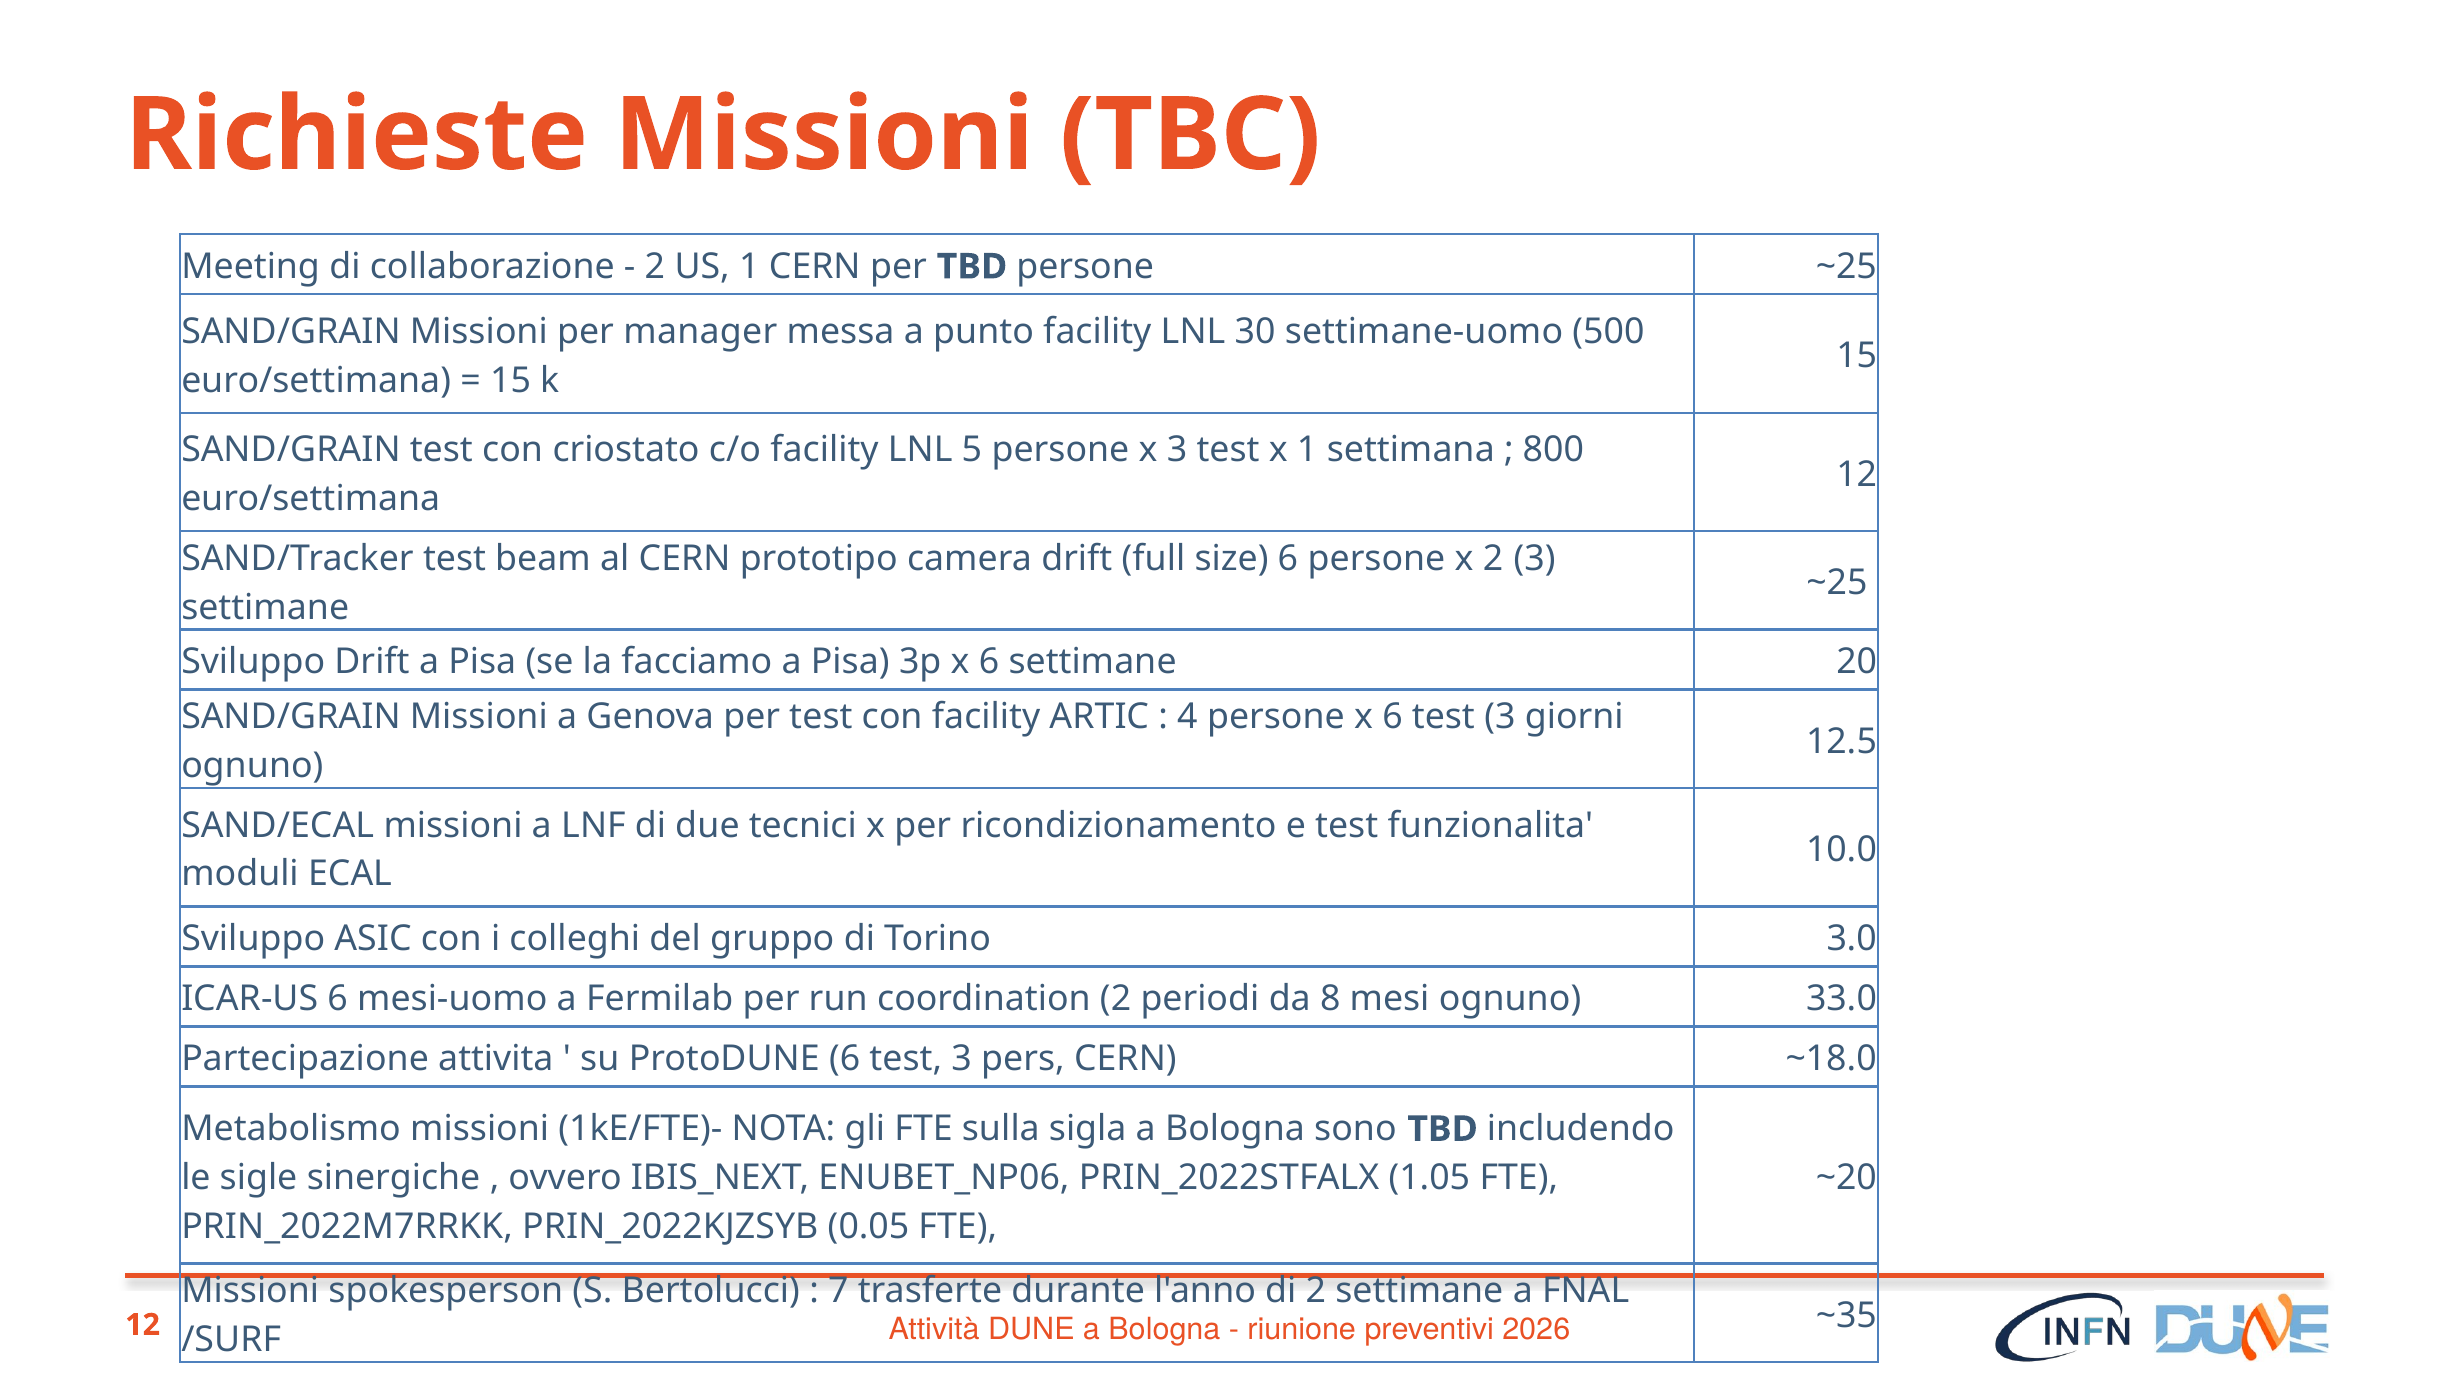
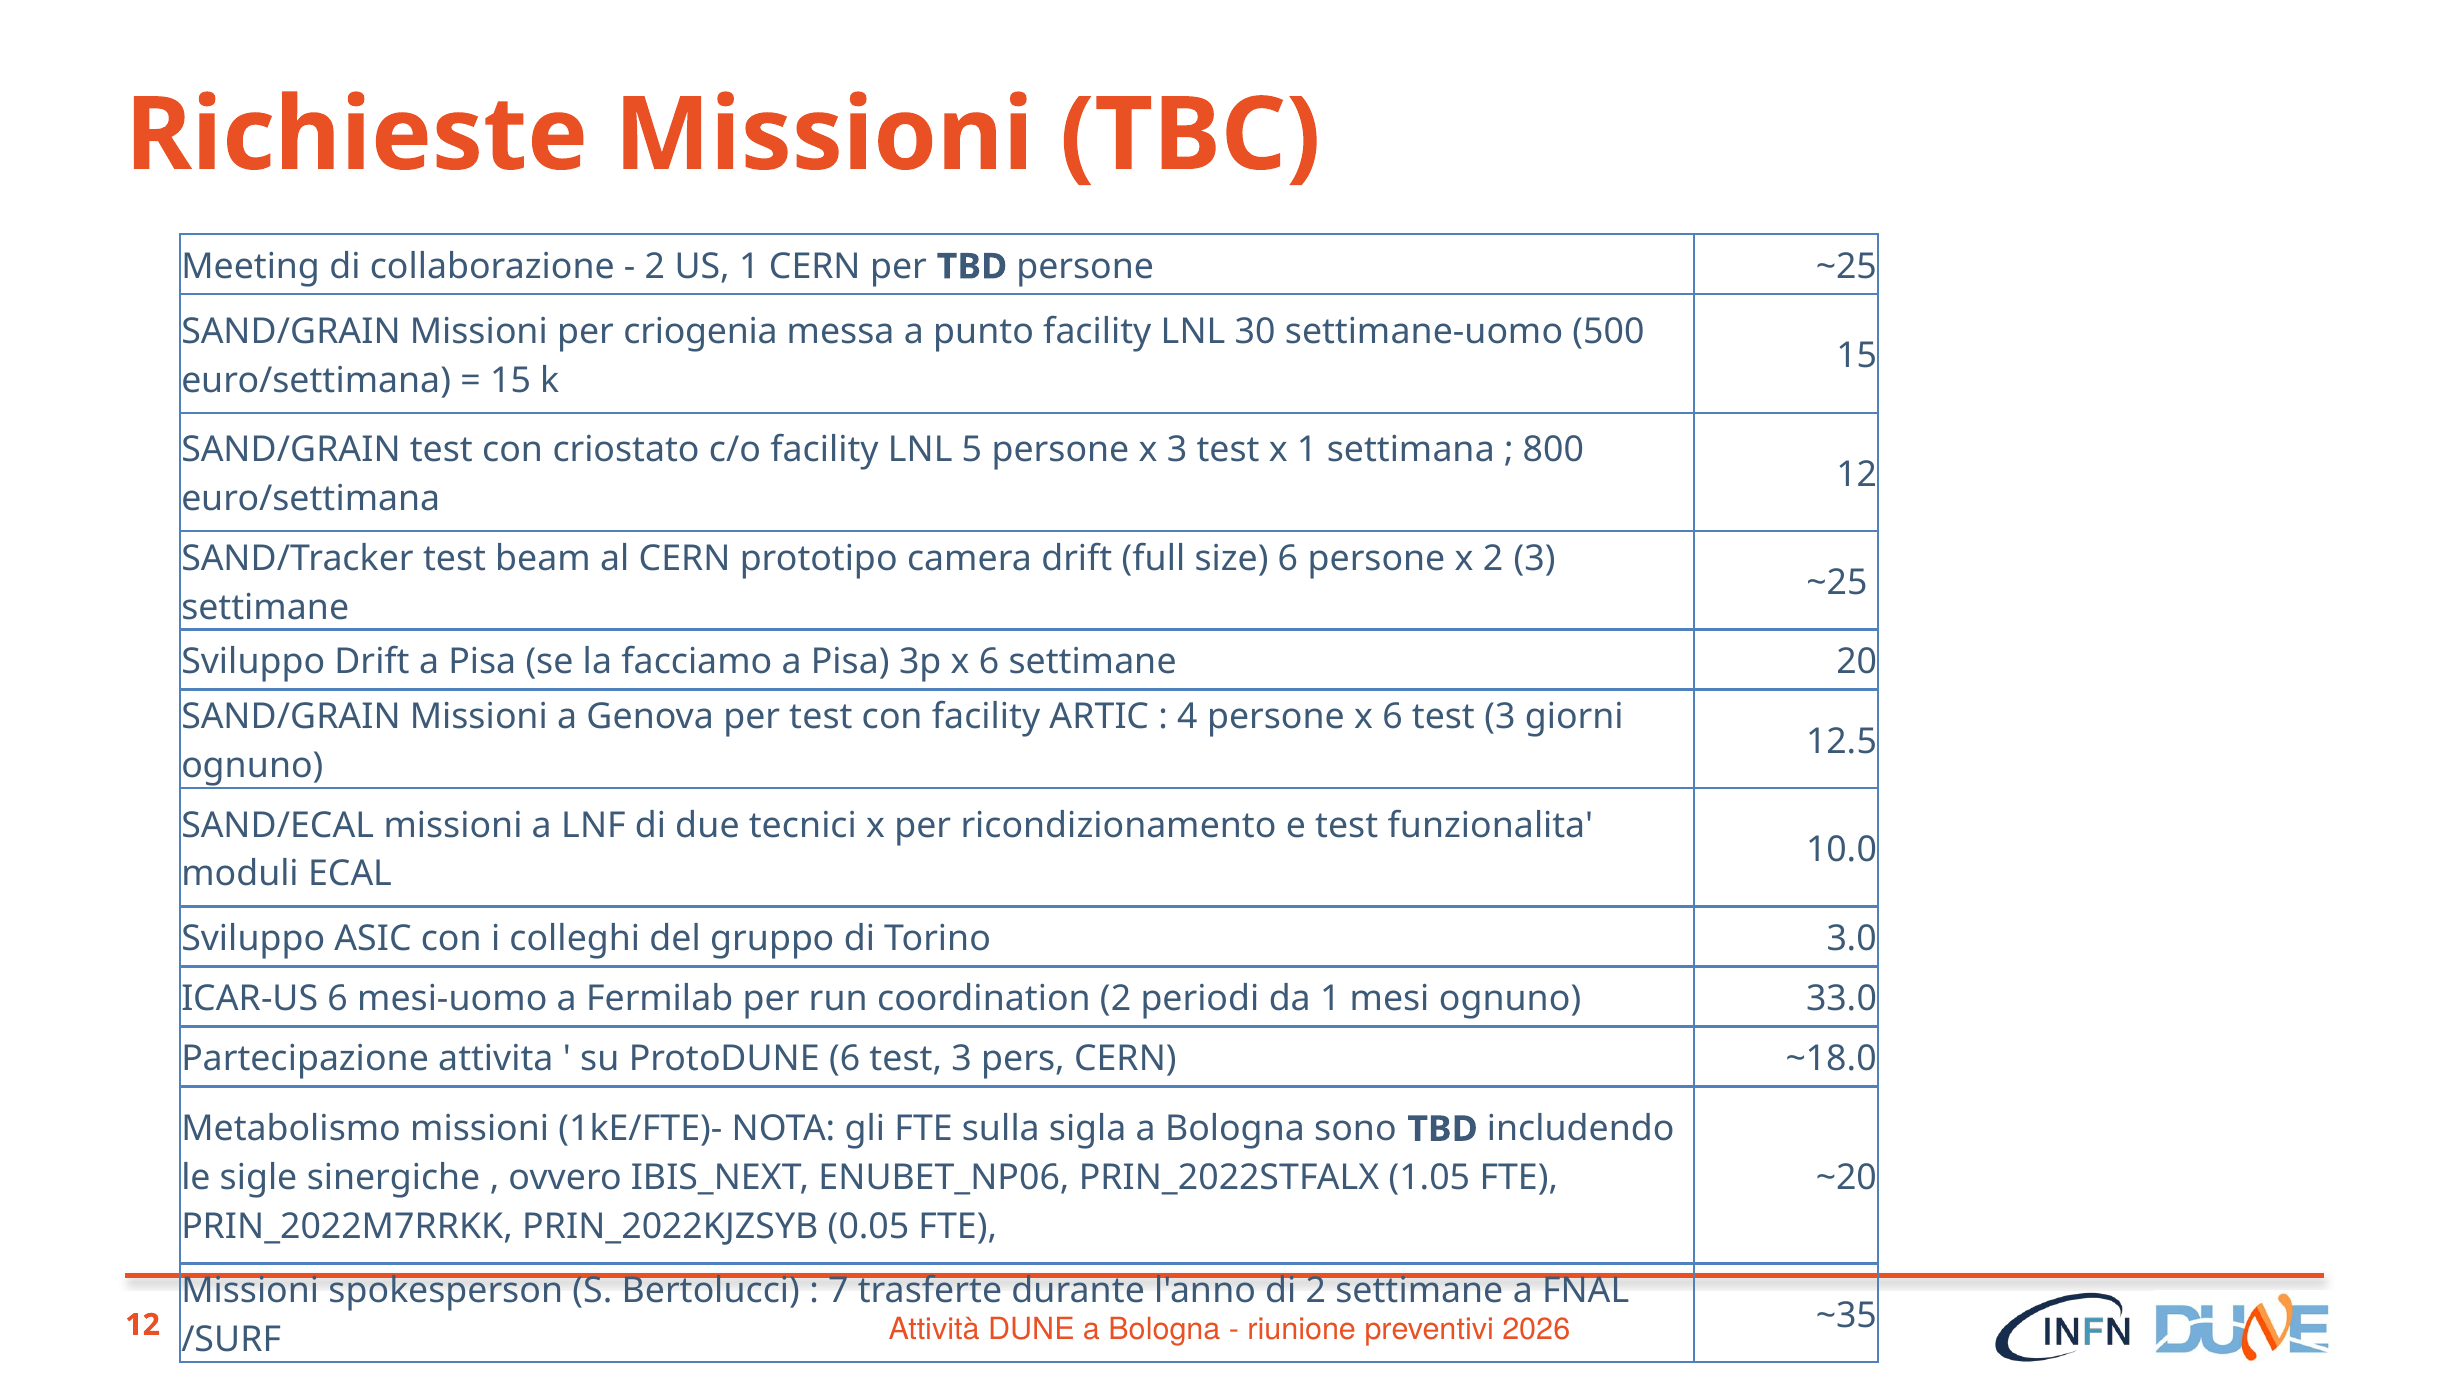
manager: manager -> criogenia (701, 332)
da 8: 8 -> 1 (1330, 999)
